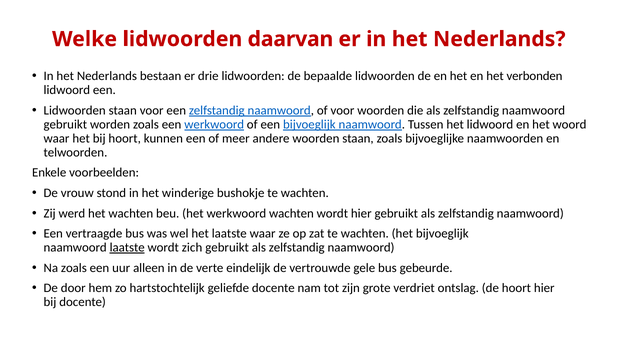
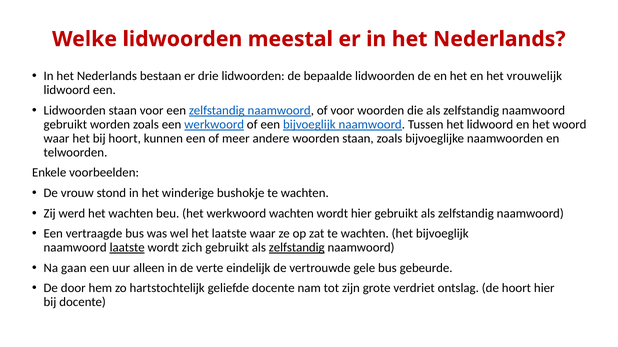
daarvan: daarvan -> meestal (290, 39)
verbonden: verbonden -> vrouwelijk (534, 76)
zelfstandig underline: none -> present (297, 248)
Na zoals: zoals -> gaan (74, 268)
